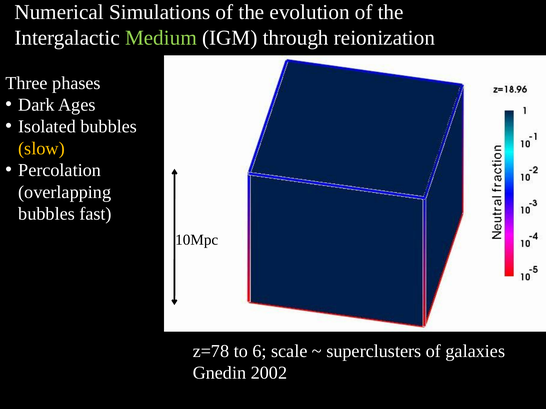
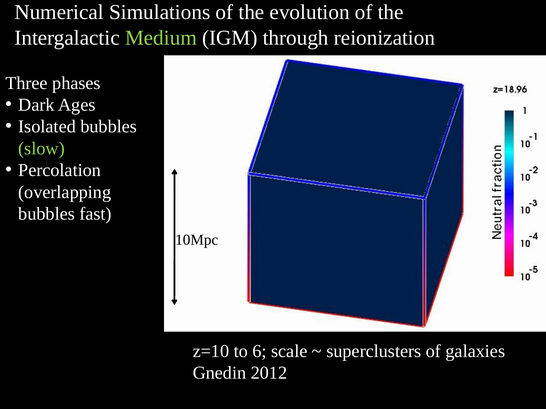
slow colour: yellow -> light green (42, 149)
z=78: z=78 -> z=10 (211, 352)
2002: 2002 -> 2012 (269, 373)
